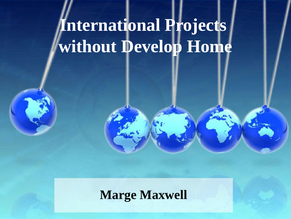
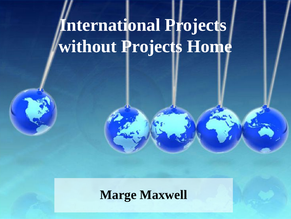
without Develop: Develop -> Projects (152, 46)
